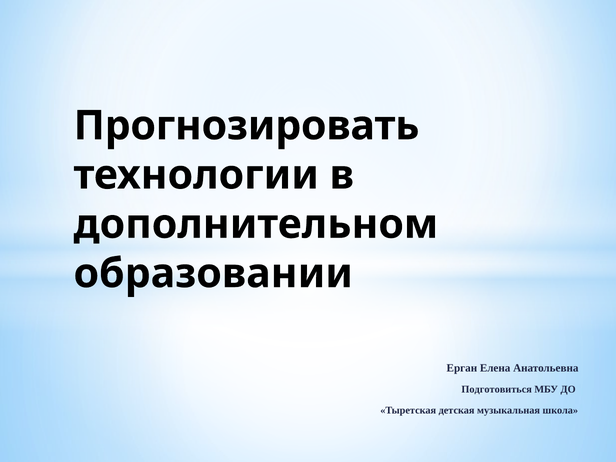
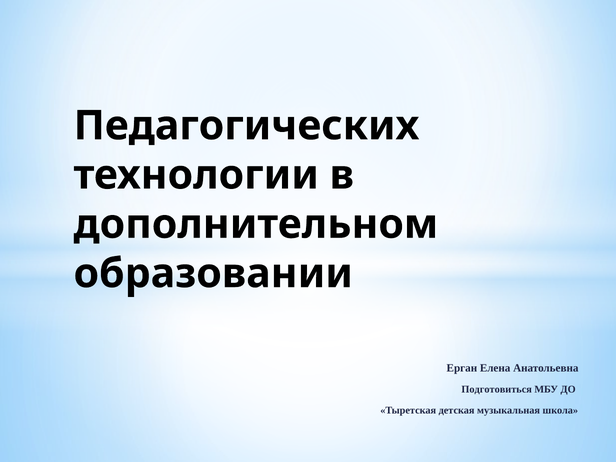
Прогнозировать: Прогнозировать -> Педагогических (246, 126)
